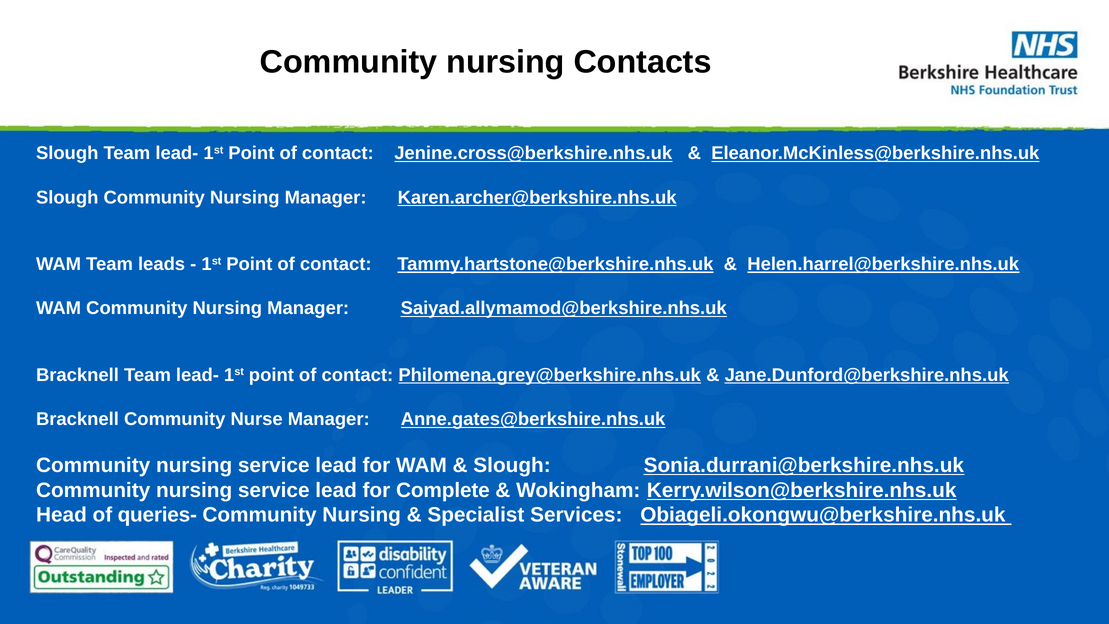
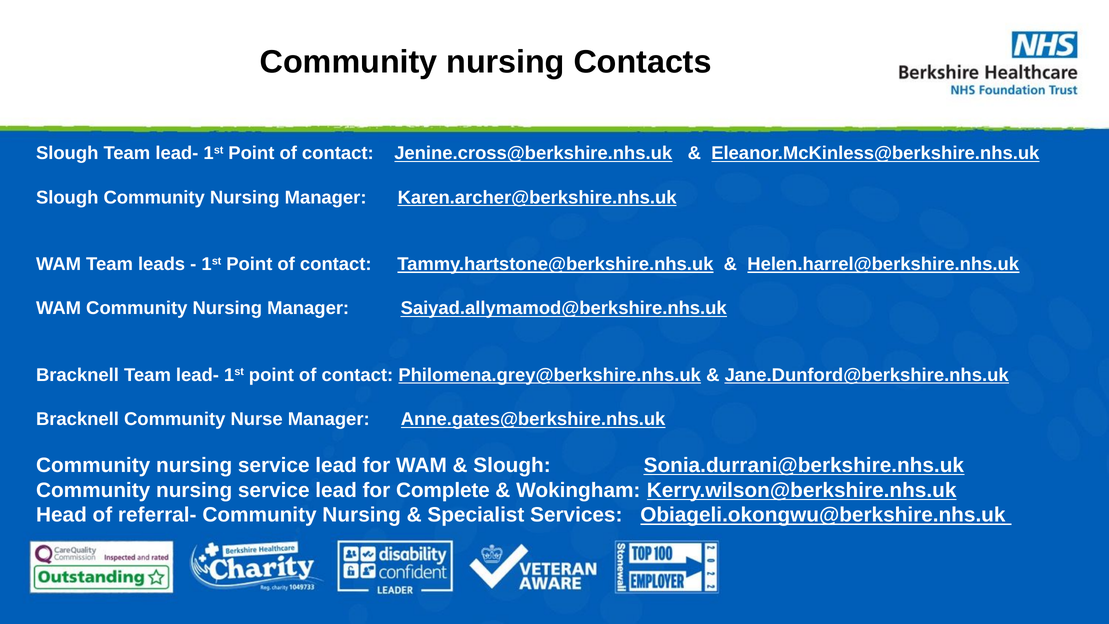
queries-: queries- -> referral- (157, 515)
